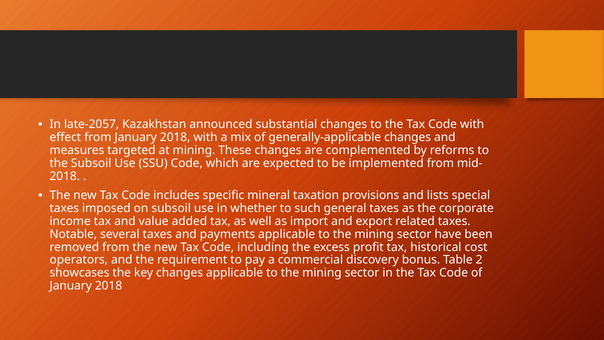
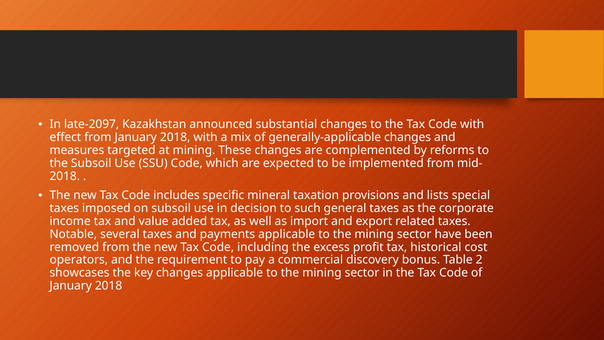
late-2057: late-2057 -> late-2097 (92, 124)
whether: whether -> decision (254, 208)
